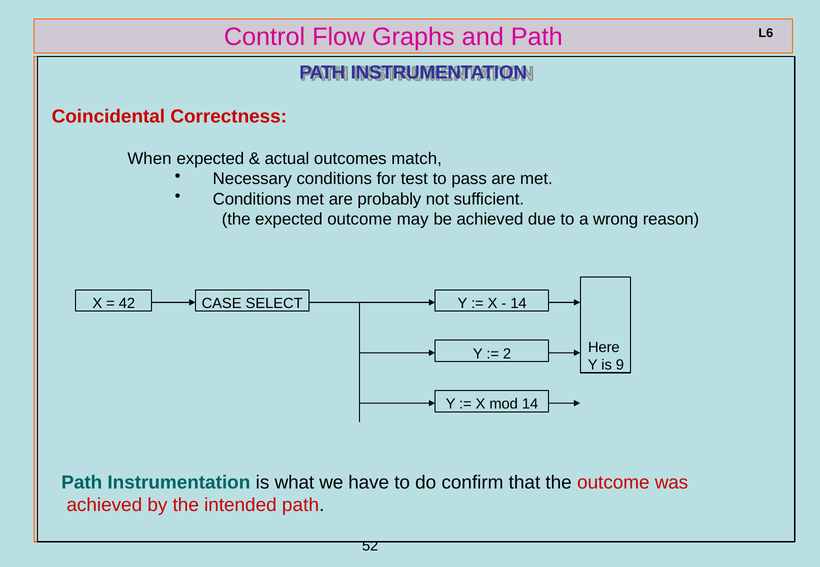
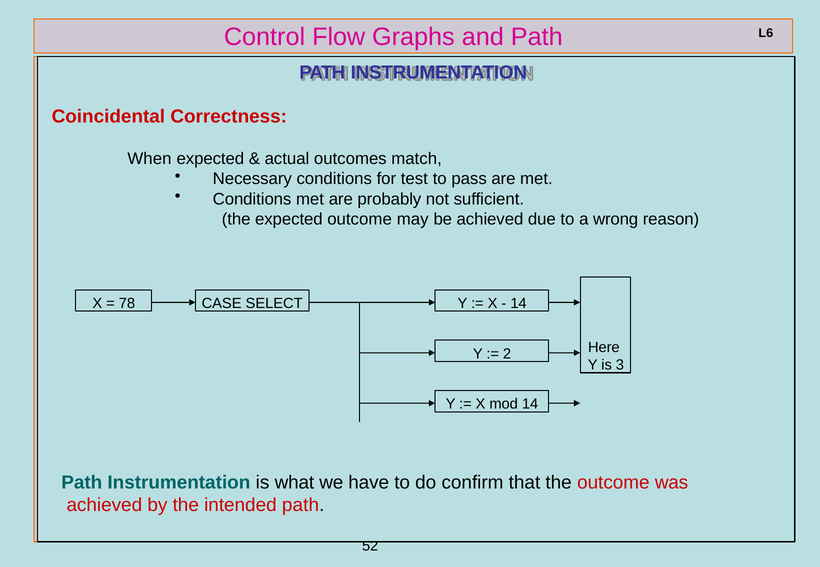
42: 42 -> 78 (127, 304)
9: 9 -> 3 (620, 365)
